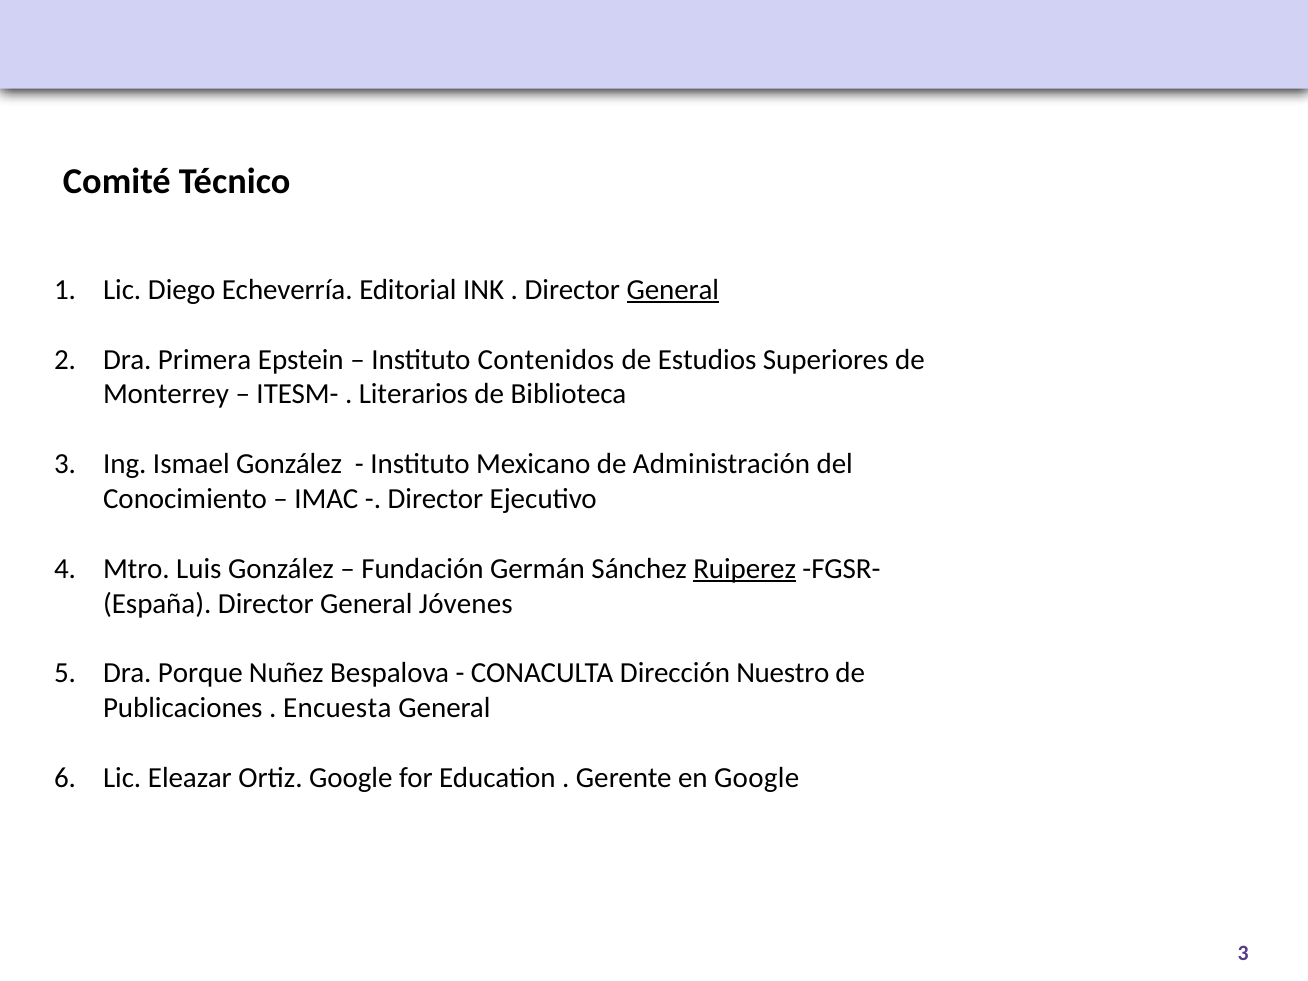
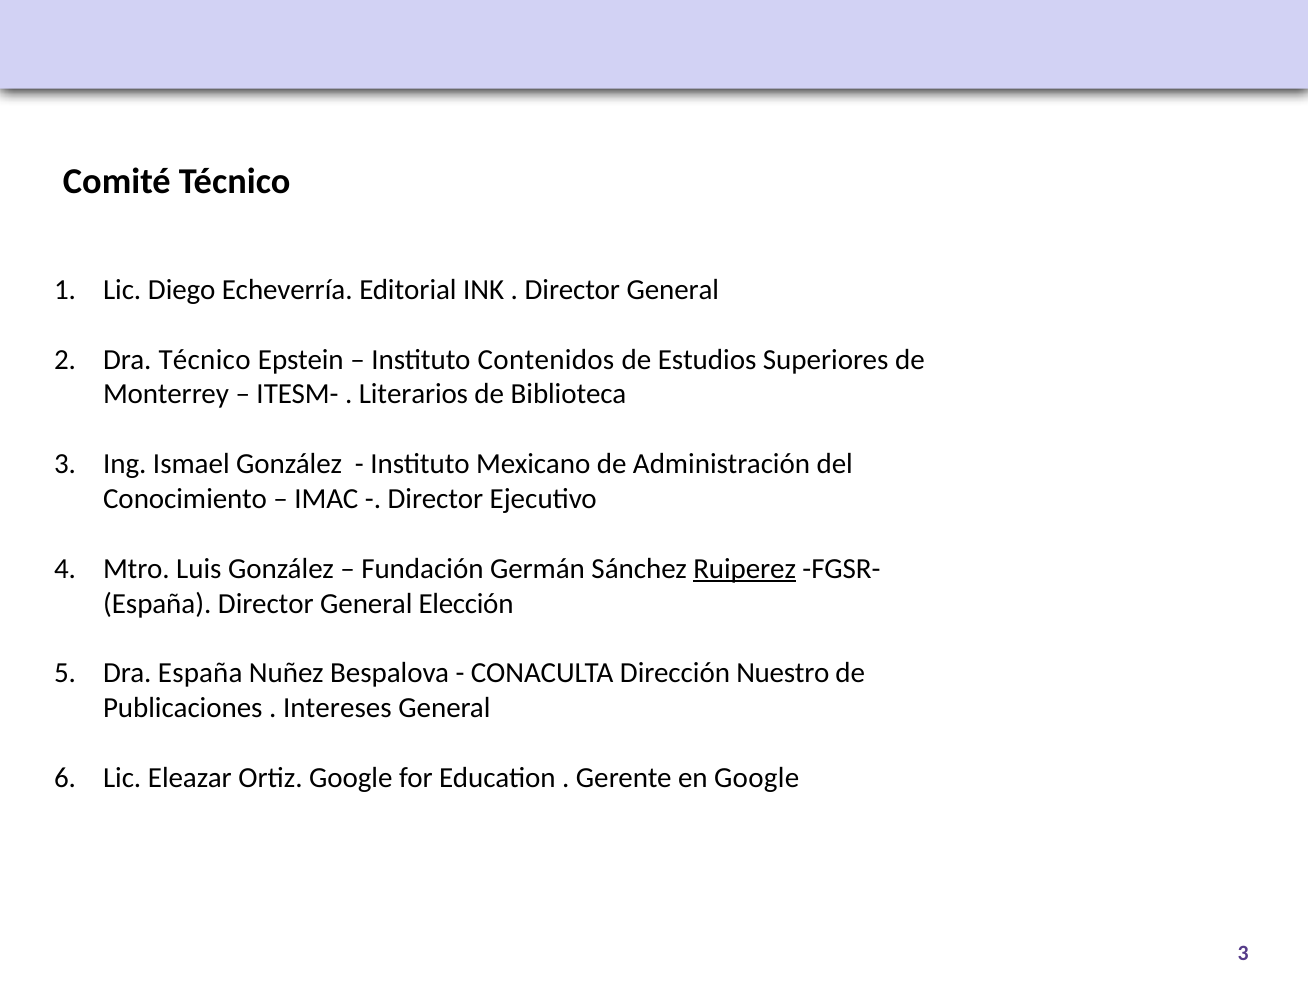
General underline: present -> none (673, 290)
Dra Primera: Primera -> Técnico (205, 359)
Jóvenes: Jóvenes -> Elección (466, 604)
Dra Porque: Porque -> España (200, 673)
Encuesta: Encuesta -> Intereses (337, 708)
